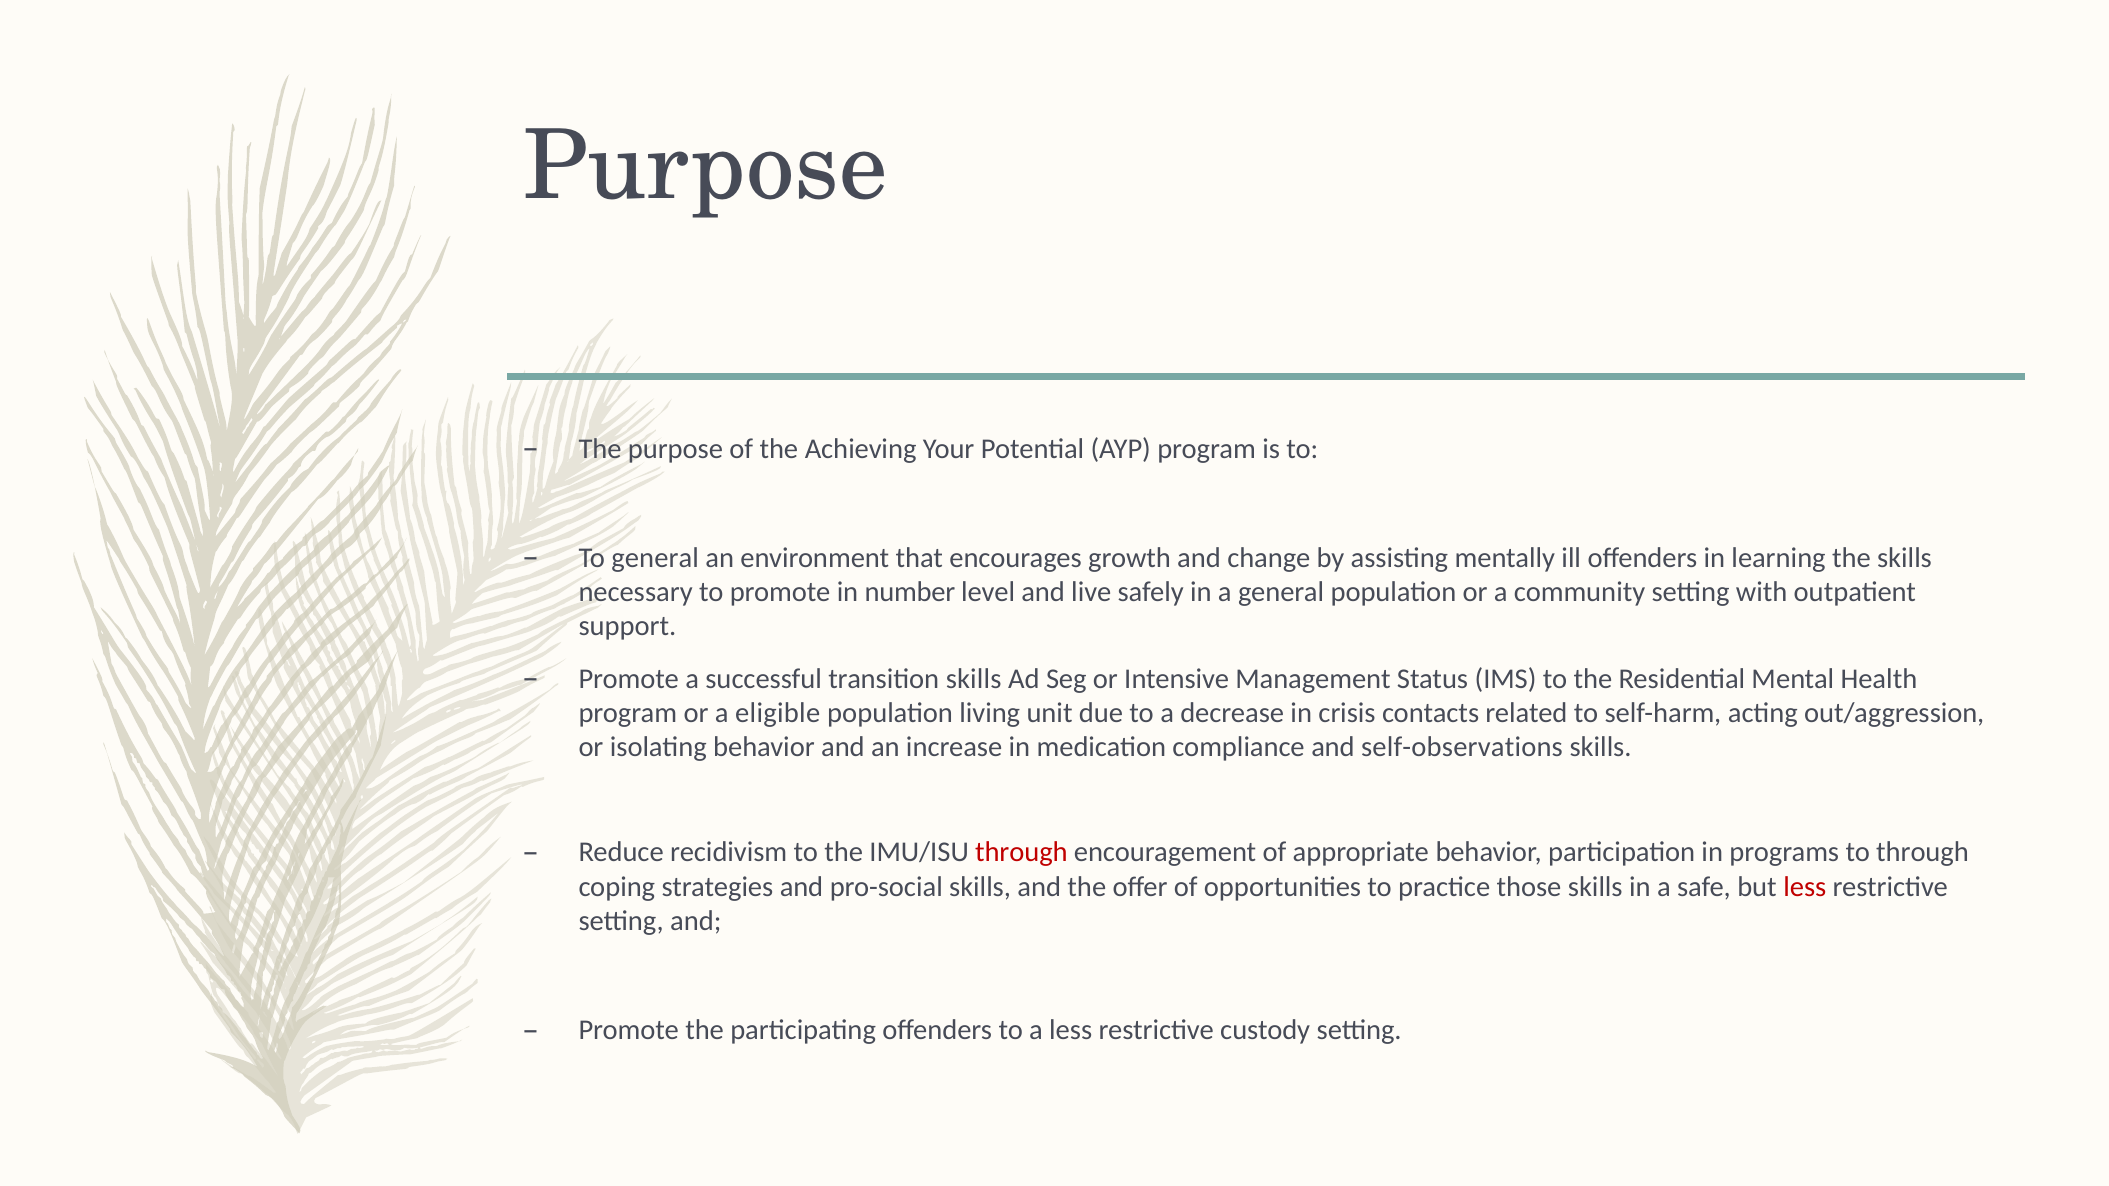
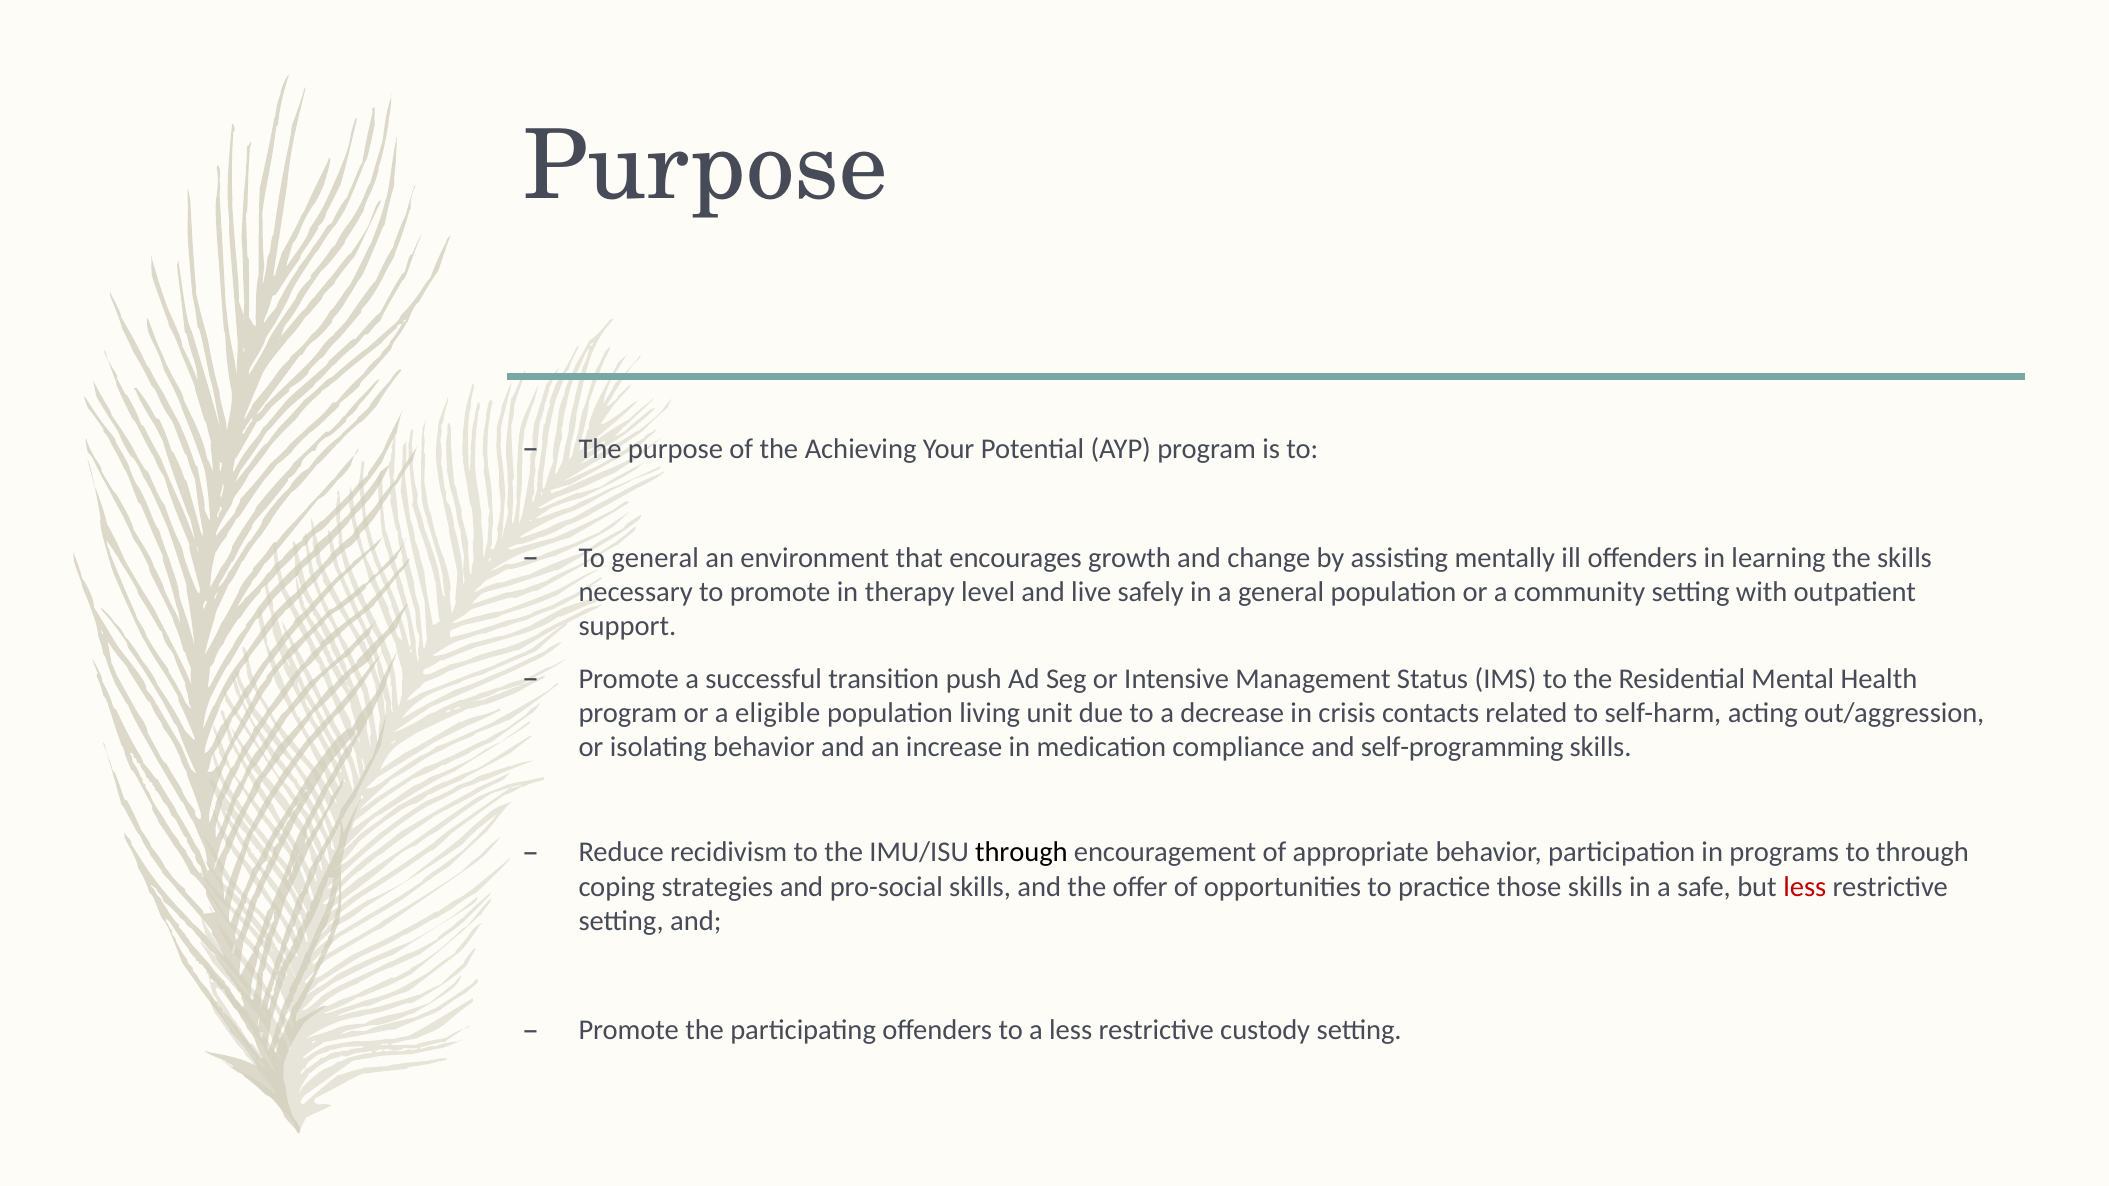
number: number -> therapy (910, 592)
transition skills: skills -> push (974, 679)
self-observations: self-observations -> self-programming (1462, 747)
through colour: red -> black (1021, 853)
